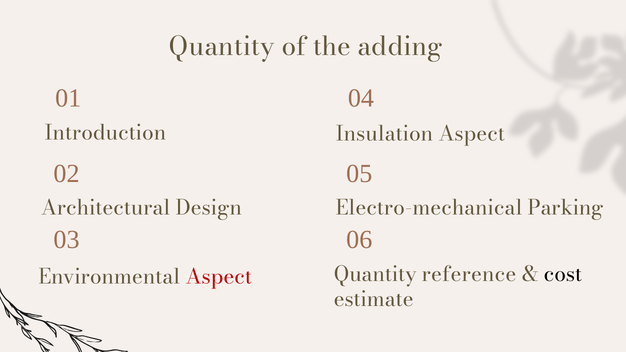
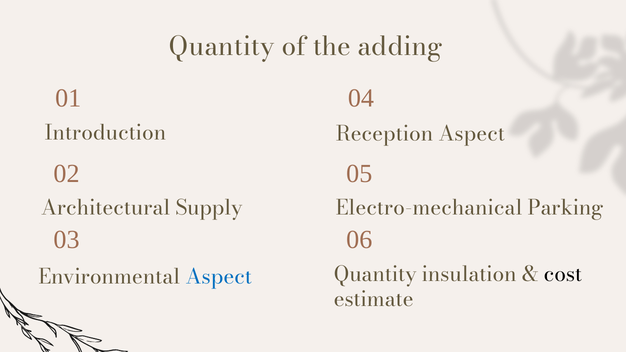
Insulation: Insulation -> Reception (384, 134)
Design: Design -> Supply (209, 208)
reference: reference -> insulation (469, 274)
Aspect colour: red -> blue (219, 277)
